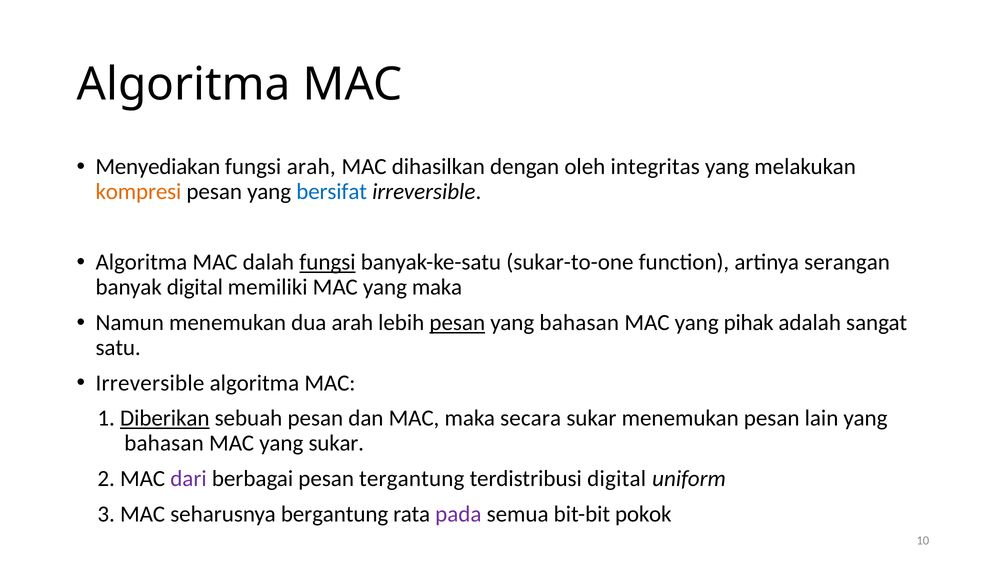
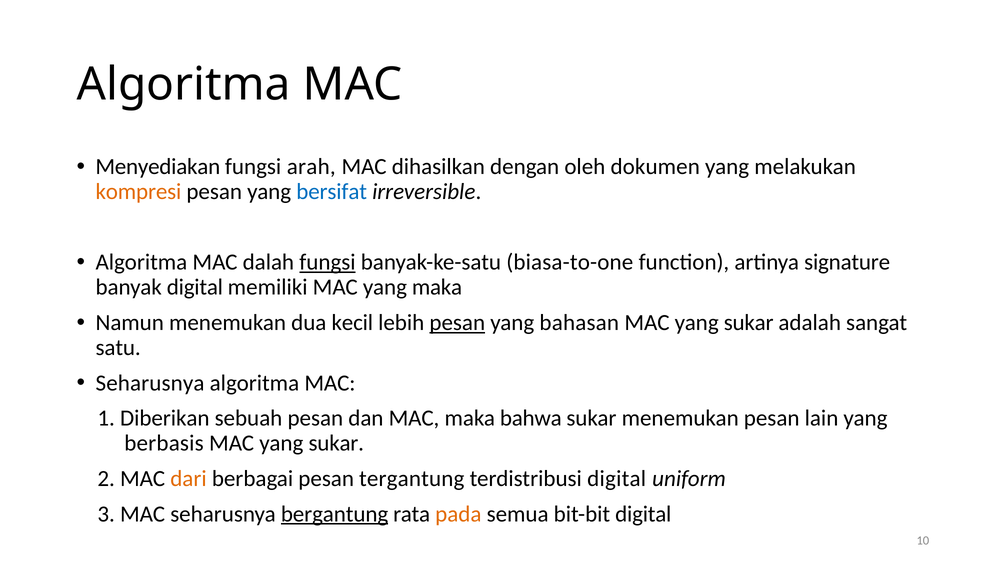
integritas: integritas -> dokumen (655, 167)
sukar-to-one: sukar-to-one -> biasa-to-one (570, 262)
serangan: serangan -> signature (847, 262)
dua arah: arah -> kecil (352, 323)
pihak: pihak -> sukar (749, 323)
Irreversible: Irreversible -> Seharusnya (150, 383)
Diberikan underline: present -> none (165, 418)
secara: secara -> bahwa (531, 418)
bahasan: bahasan -> berbasis (164, 443)
dari colour: purple -> orange (188, 479)
bergantung underline: none -> present (335, 514)
pada colour: purple -> orange (458, 514)
bit-bit pokok: pokok -> digital (643, 514)
